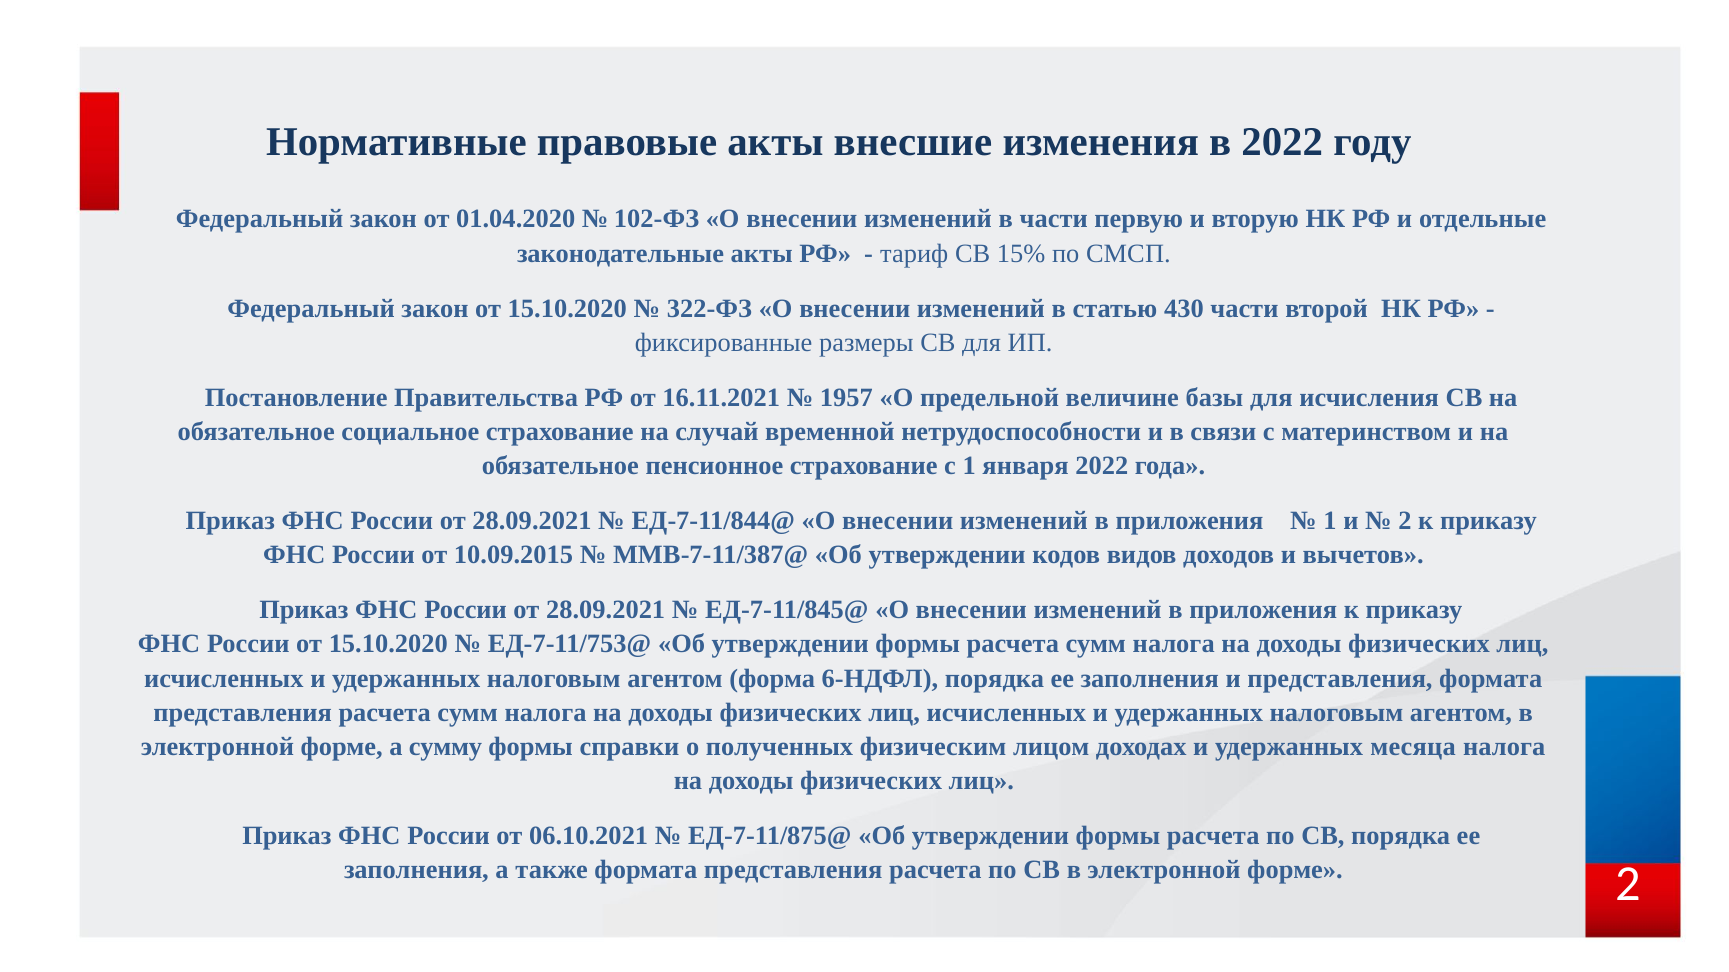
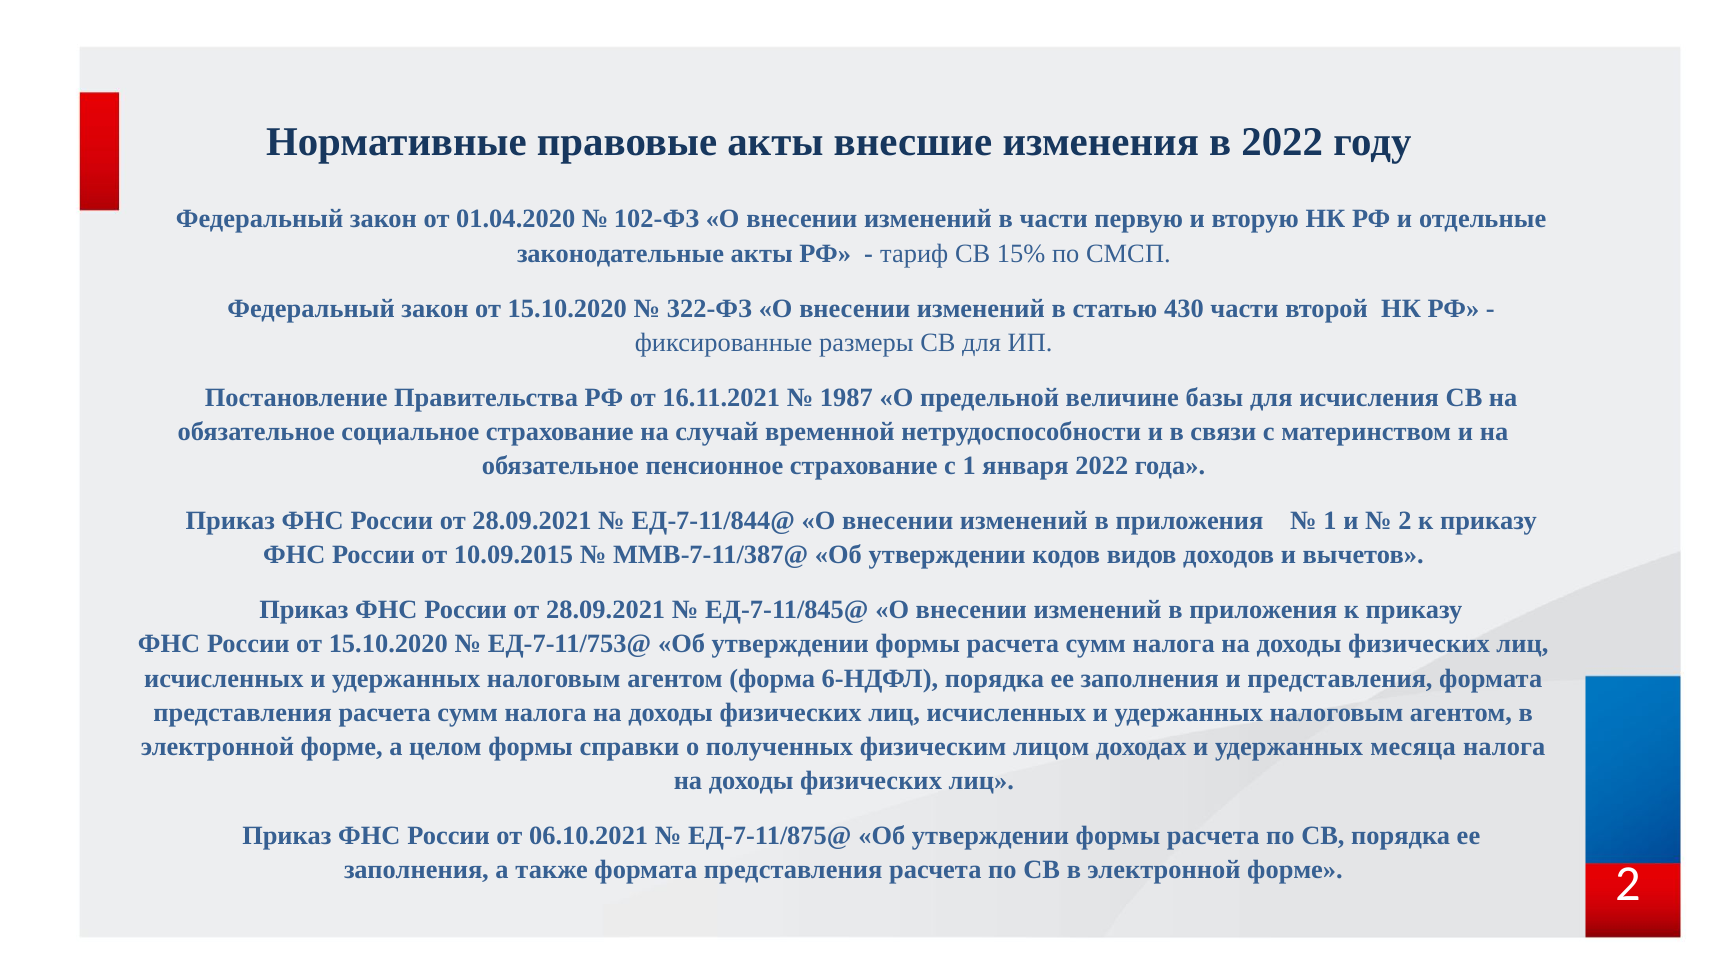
1957: 1957 -> 1987 (846, 398)
сумму: сумму -> целом (445, 747)
